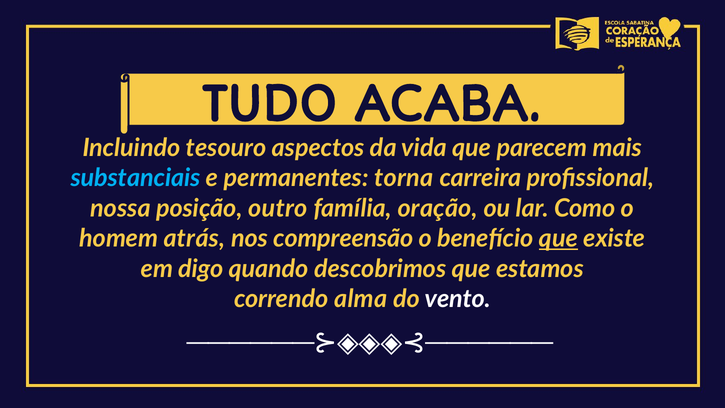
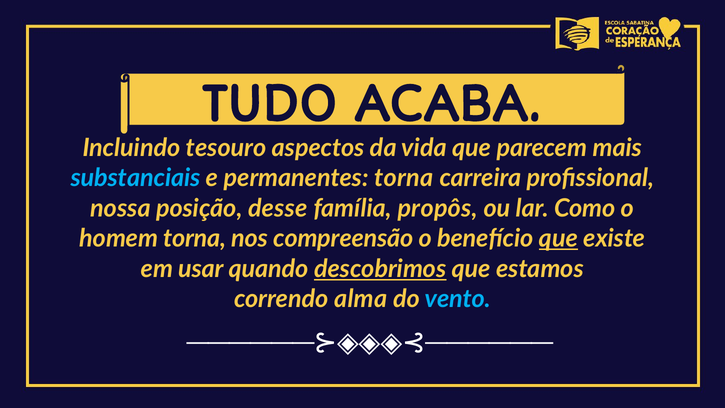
outro: outro -> desse (278, 208)
oração: oração -> propôs (438, 208)
homem atrás: atrás -> torna (195, 238)
digo: digo -> usar (201, 269)
descobrimos underline: none -> present (380, 269)
vento colour: white -> light blue (458, 299)
